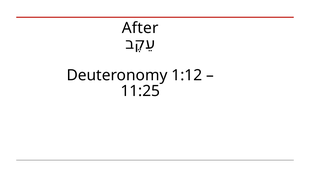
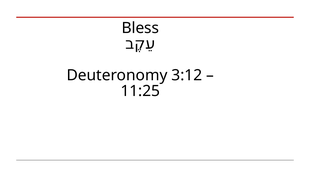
After: After -> Bless (140, 28)
1:12: 1:12 -> 3:12 (187, 76)
